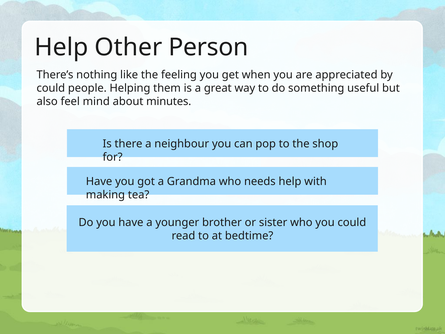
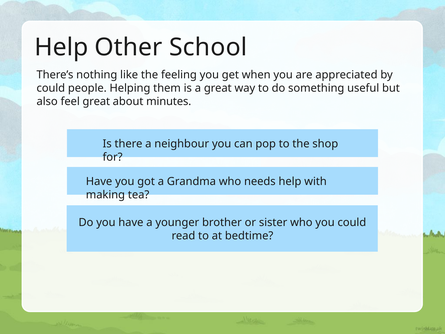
Person: Person -> School (208, 47)
feel mind: mind -> great (96, 102)
